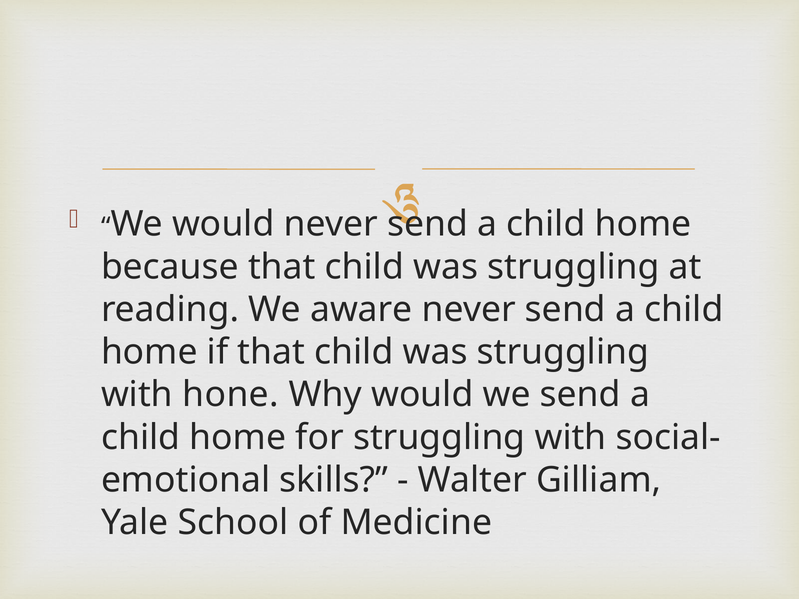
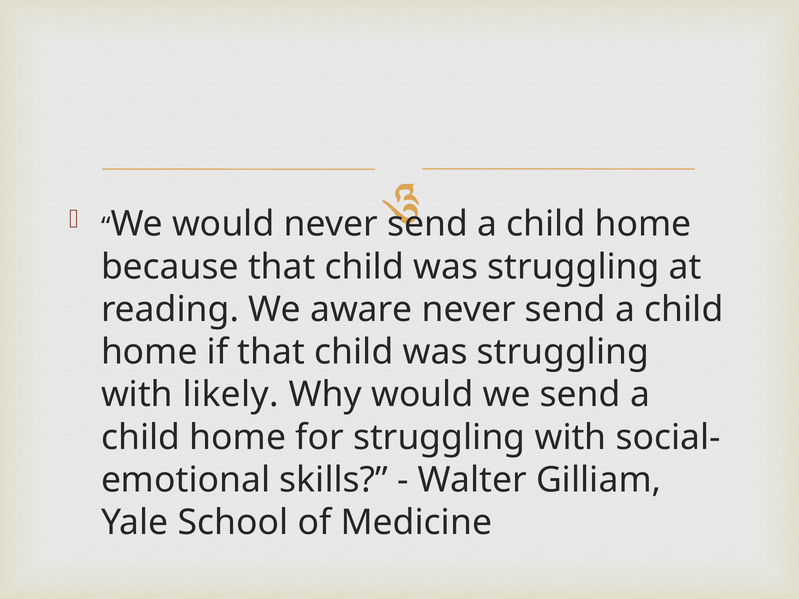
hone: hone -> likely (231, 395)
